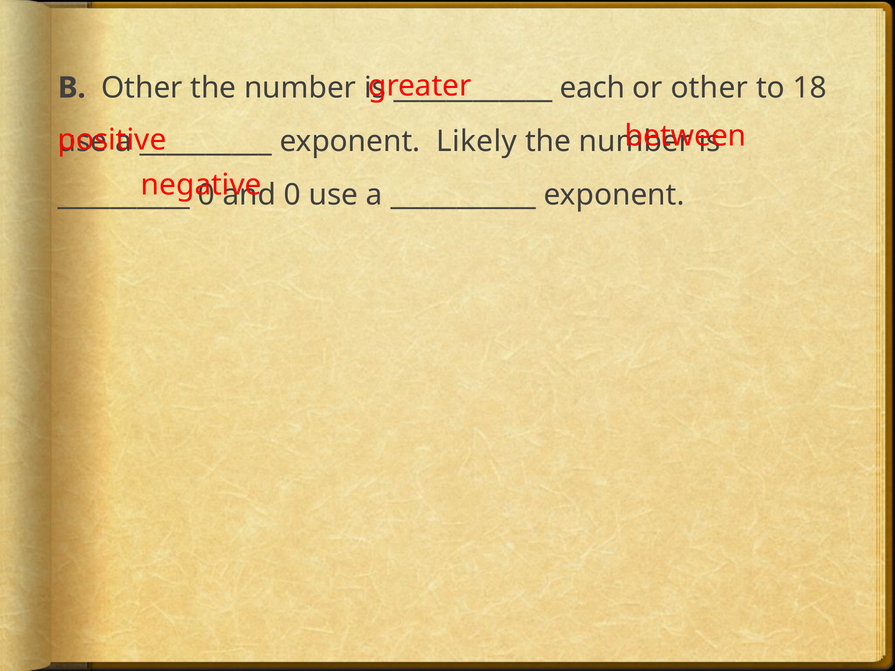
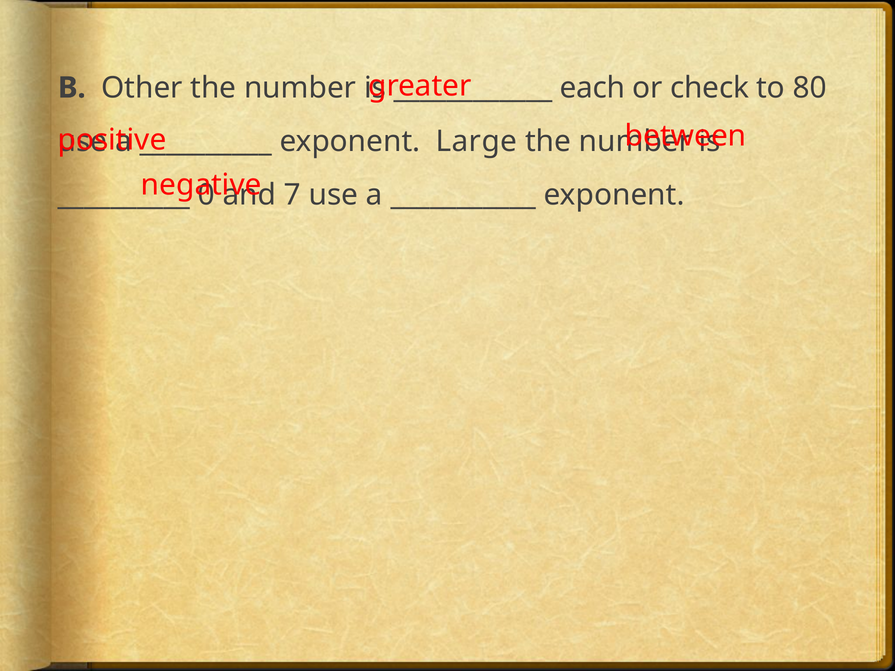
or other: other -> check (710, 88)
18: 18 -> 80 (810, 88)
Likely: Likely -> Large (476, 141)
0: 0 -> 7 (292, 195)
